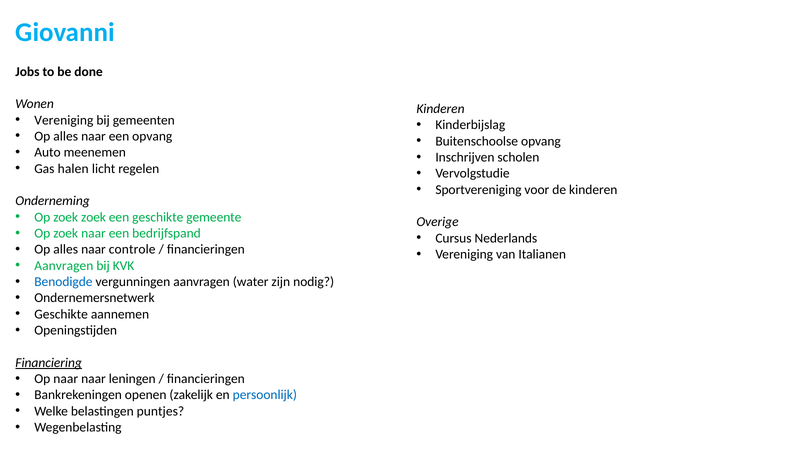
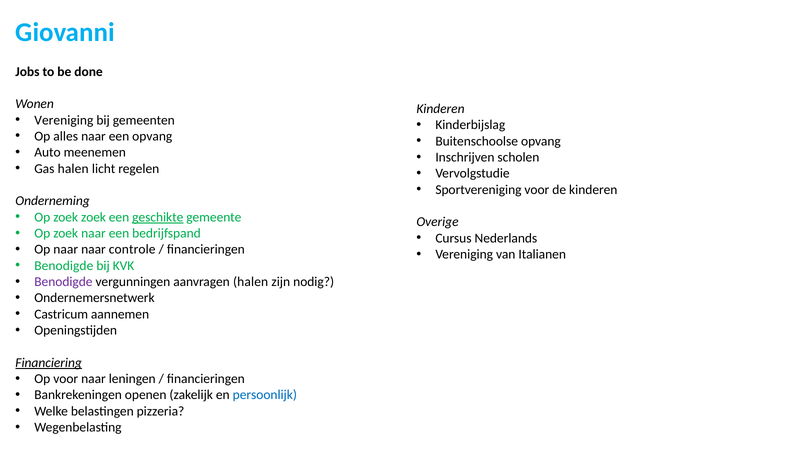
geschikte underline: none -> present (158, 217)
alles: alles -> naar (66, 250)
Aanvragen: Aanvragen -> Benodigde (64, 266)
Benodigde colour: blue -> purple (63, 282)
aanvragen water: water -> halen (251, 282)
Geschikte: Geschikte -> Castricum (61, 314)
Op naar: naar -> voor (66, 379)
puntjes: puntjes -> pizzeria (160, 411)
